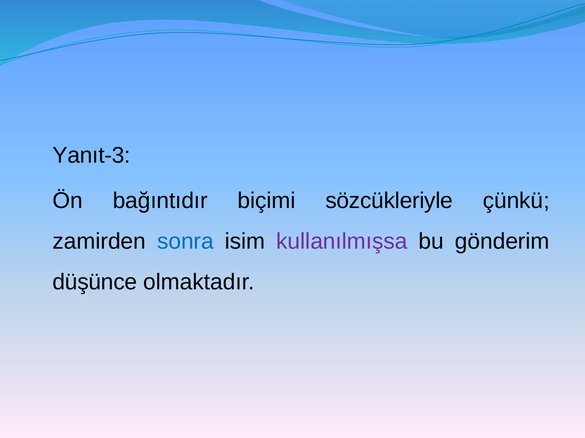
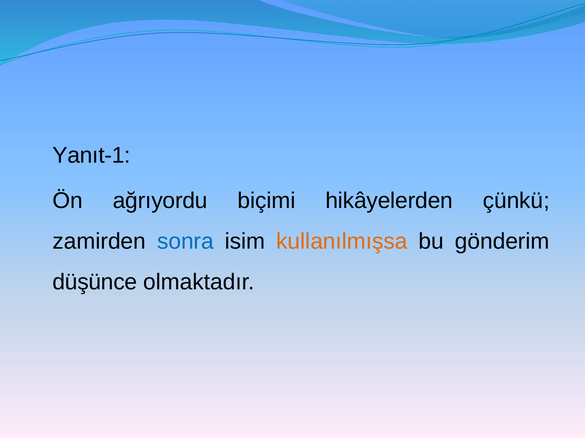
Yanıt-3: Yanıt-3 -> Yanıt-1 (92, 156)
bağıntıdır: bağıntıdır -> ağrıyordu (160, 201)
sözcükleriyle: sözcükleriyle -> hikâyelerden (389, 201)
kullanılmışsa colour: purple -> orange (342, 242)
